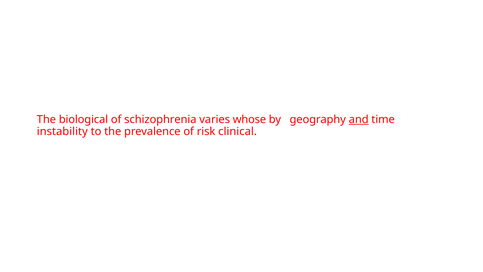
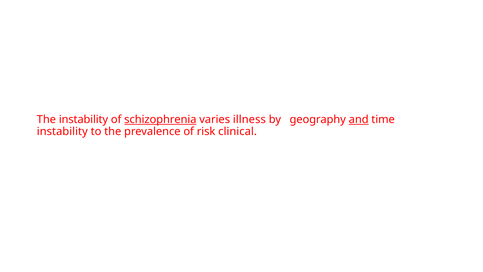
The biological: biological -> instability (83, 119)
schizophrenia underline: none -> present (160, 119)
whose: whose -> illness (249, 119)
